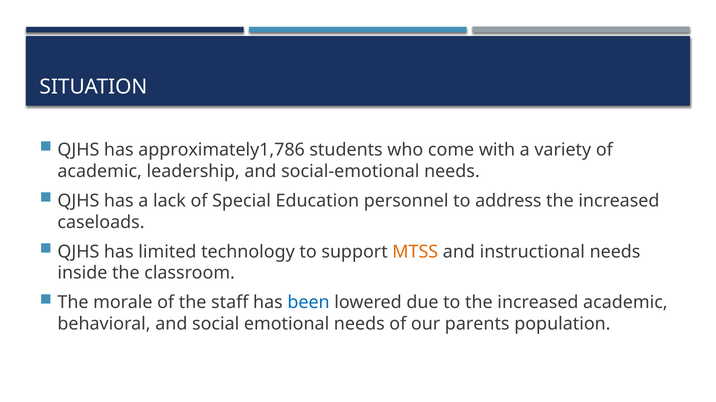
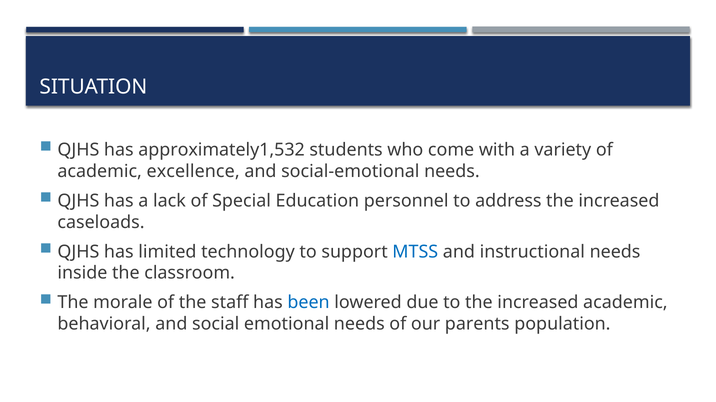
approximately1,786: approximately1,786 -> approximately1,532 (222, 150)
leadership: leadership -> excellence (193, 172)
MTSS colour: orange -> blue (415, 252)
